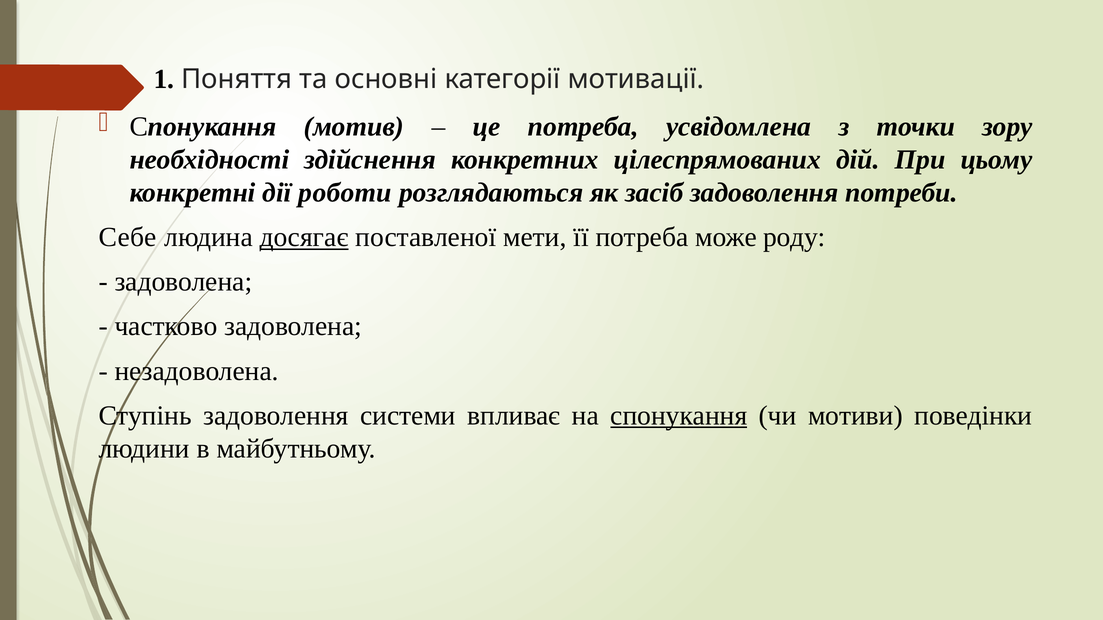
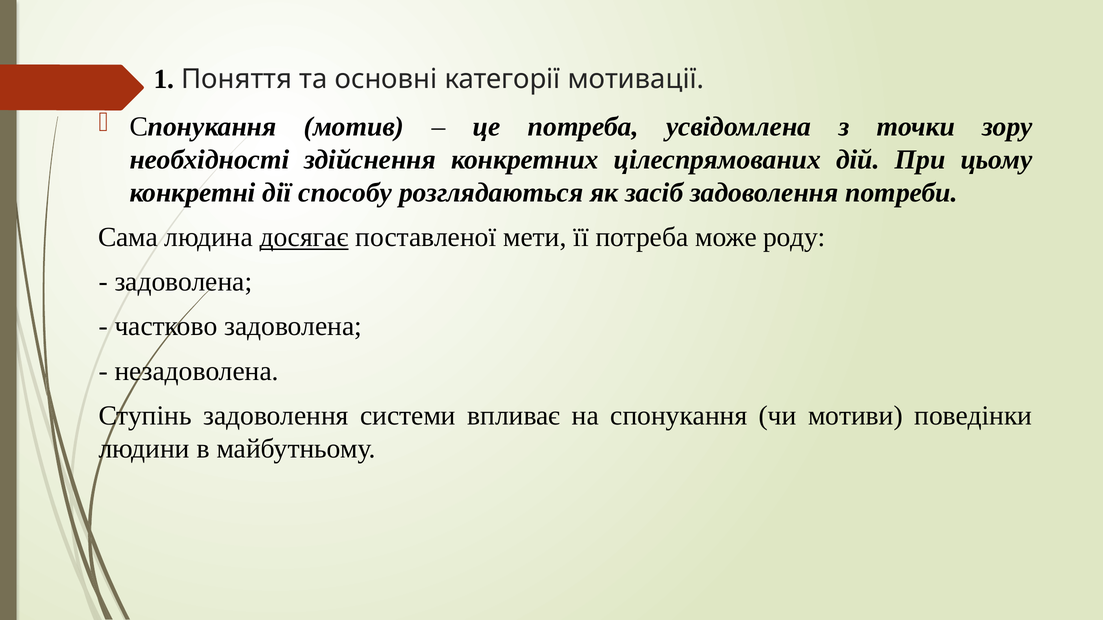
роботи: роботи -> способу (345, 193)
Себе: Себе -> Сама (128, 237)
спонукання underline: present -> none (679, 416)
